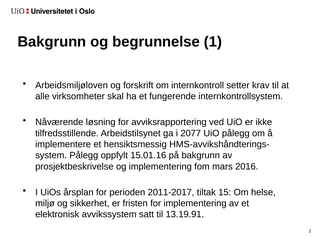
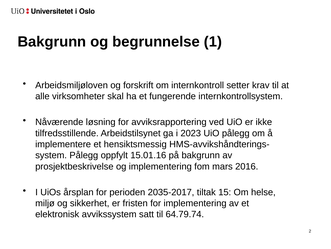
2077: 2077 -> 2023 (191, 133)
2011-2017: 2011-2017 -> 2035-2017 (171, 192)
13.19.91: 13.19.91 -> 64.79.74 (185, 214)
